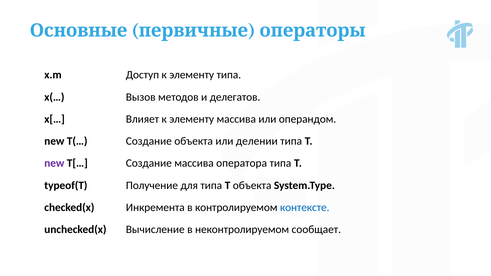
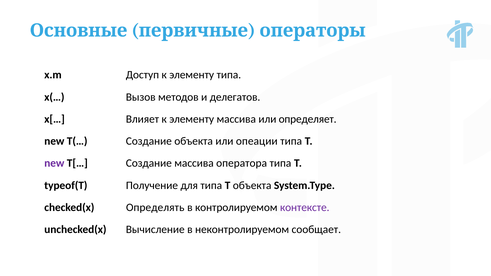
операндом: операндом -> определяет (308, 119)
делении: делении -> опеации (257, 141)
Инкремента: Инкремента -> Определять (155, 208)
контексте colour: blue -> purple (305, 208)
